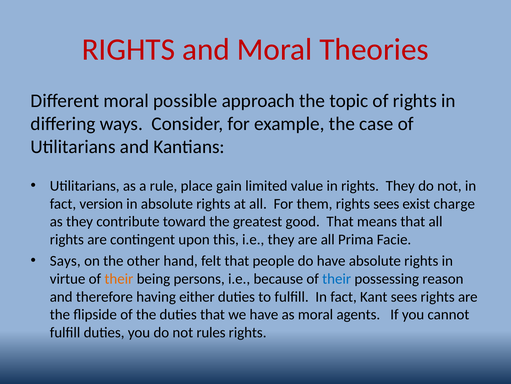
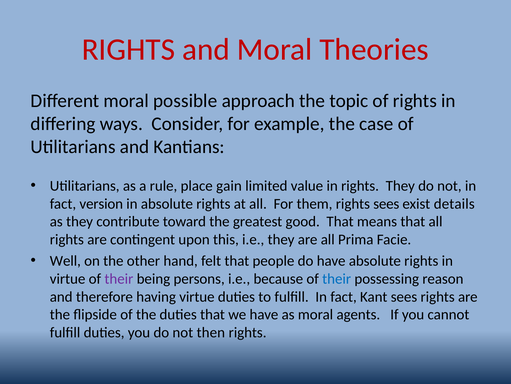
charge: charge -> details (454, 203)
Says: Says -> Well (65, 260)
their colour: orange -> purple (119, 278)
having either: either -> virtue (197, 296)
rules: rules -> then (211, 332)
